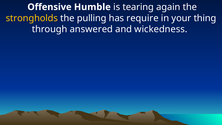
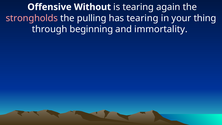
Humble: Humble -> Without (92, 7)
strongholds colour: yellow -> pink (32, 18)
has require: require -> tearing (142, 18)
answered: answered -> beginning (91, 29)
wickedness: wickedness -> immortality (161, 29)
